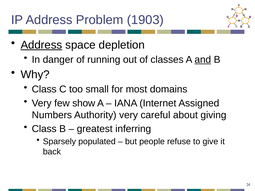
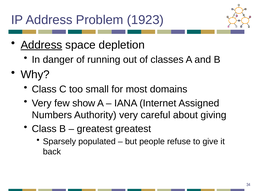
1903: 1903 -> 1923 (145, 20)
and underline: present -> none (203, 60)
greatest inferring: inferring -> greatest (133, 129)
